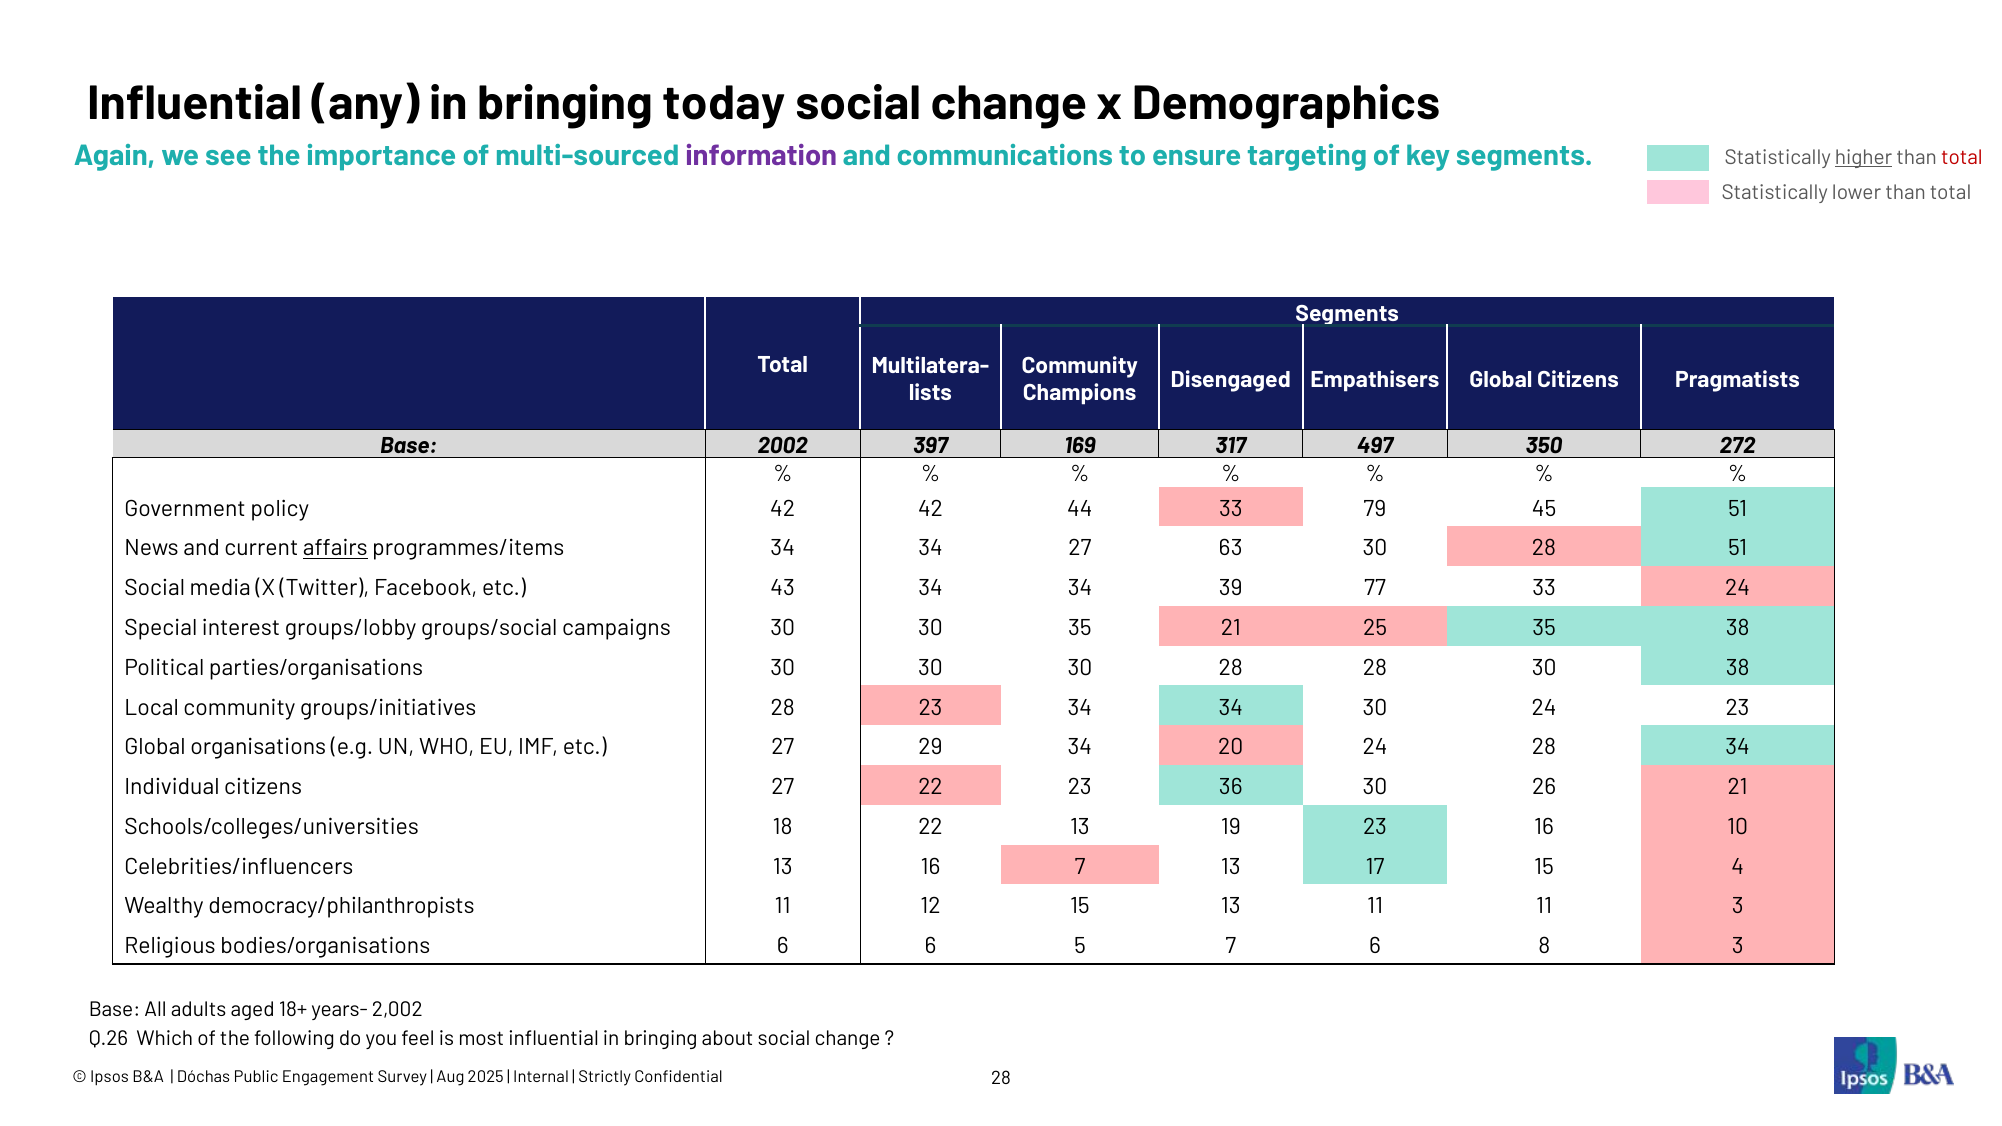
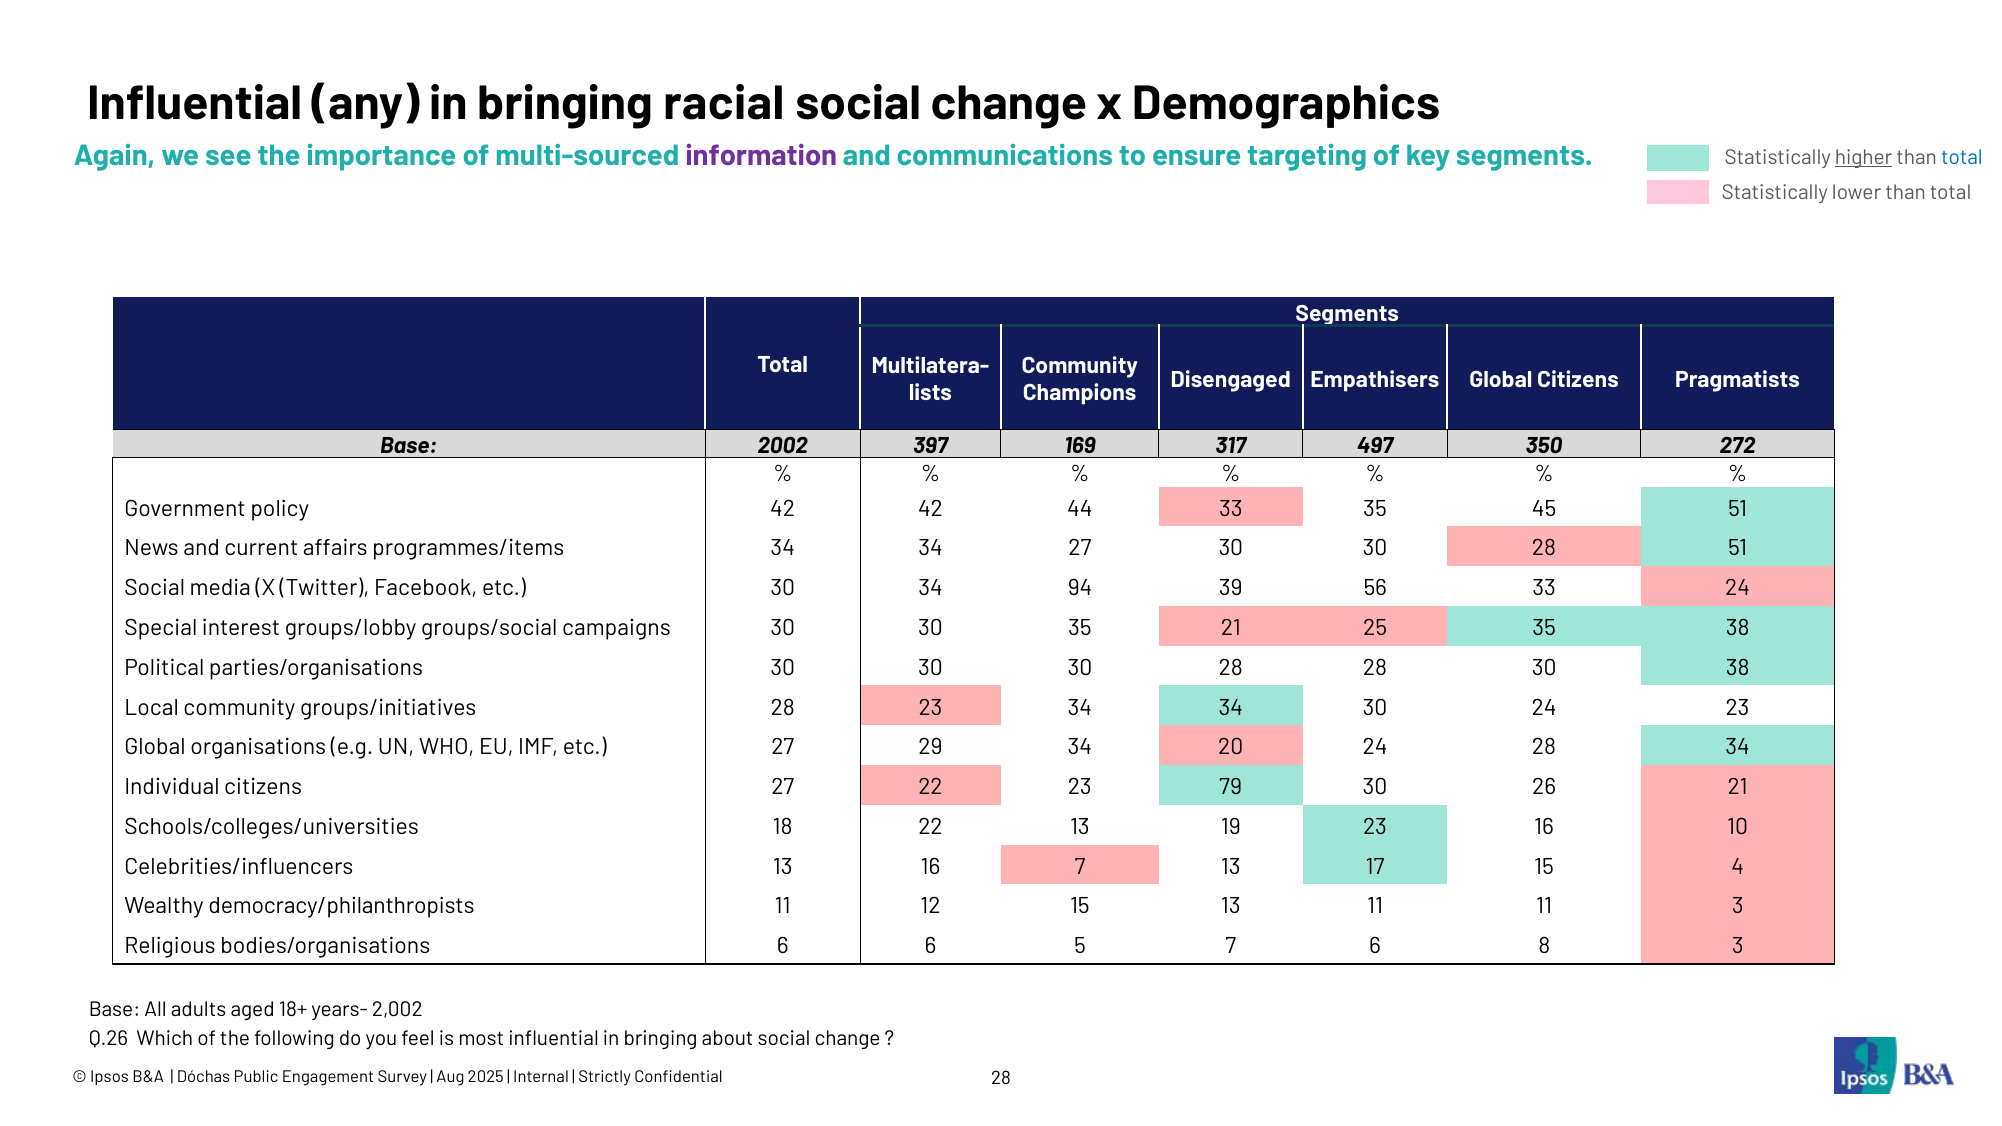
today: today -> racial (724, 104)
total colour: red -> blue (1962, 158)
33 79: 79 -> 35 (1375, 509)
affairs underline: present -> none (335, 548)
27 63: 63 -> 30 (1231, 548)
etc 43: 43 -> 30 (783, 588)
34: 34 -> 94 (1080, 588)
77: 77 -> 56 (1375, 588)
36: 36 -> 79 (1231, 787)
